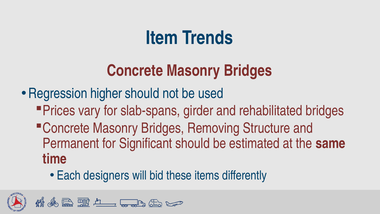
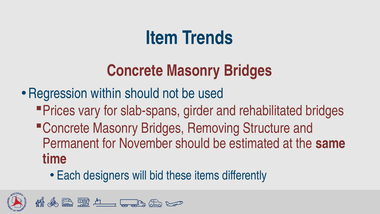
higher: higher -> within (106, 93)
Significant: Significant -> November (146, 143)
